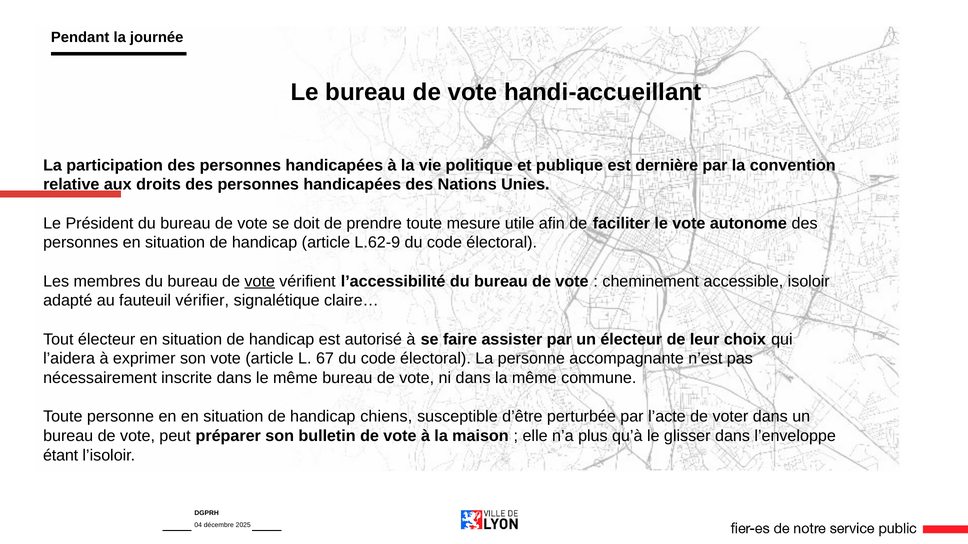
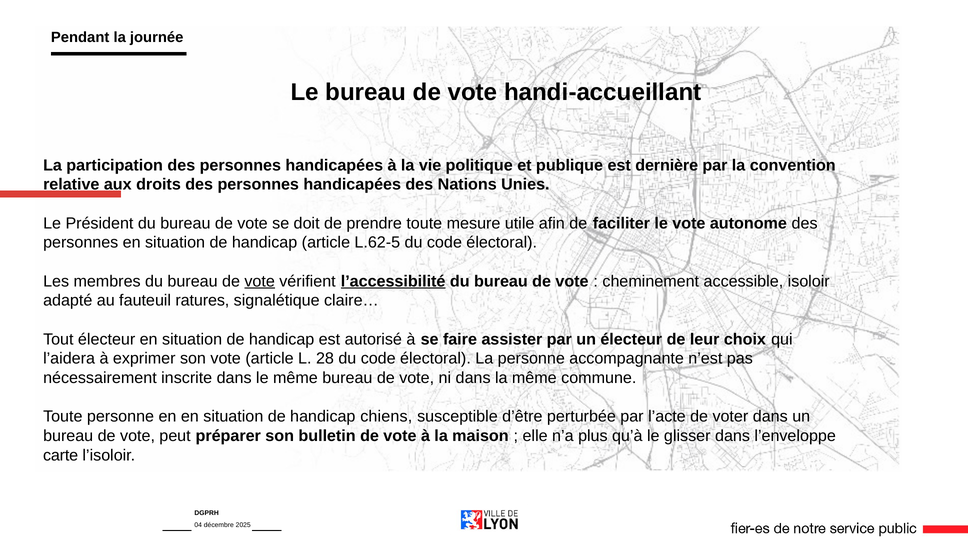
L.62-9: L.62-9 -> L.62-5 (377, 243)
l’accessibilité underline: none -> present (393, 282)
vérifier: vérifier -> ratures (202, 301)
67: 67 -> 28 (325, 359)
étant: étant -> carte (61, 456)
